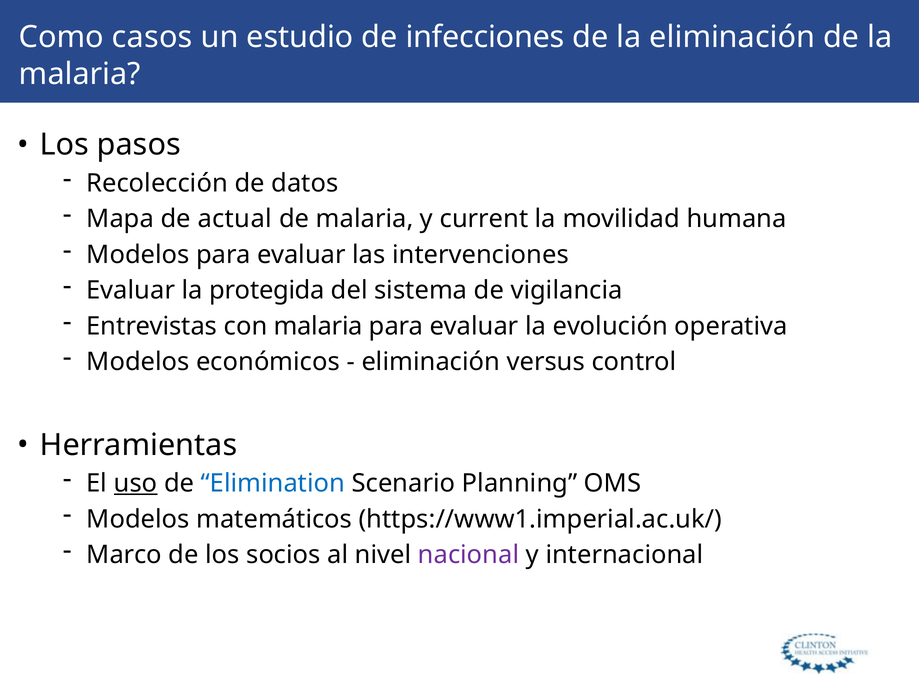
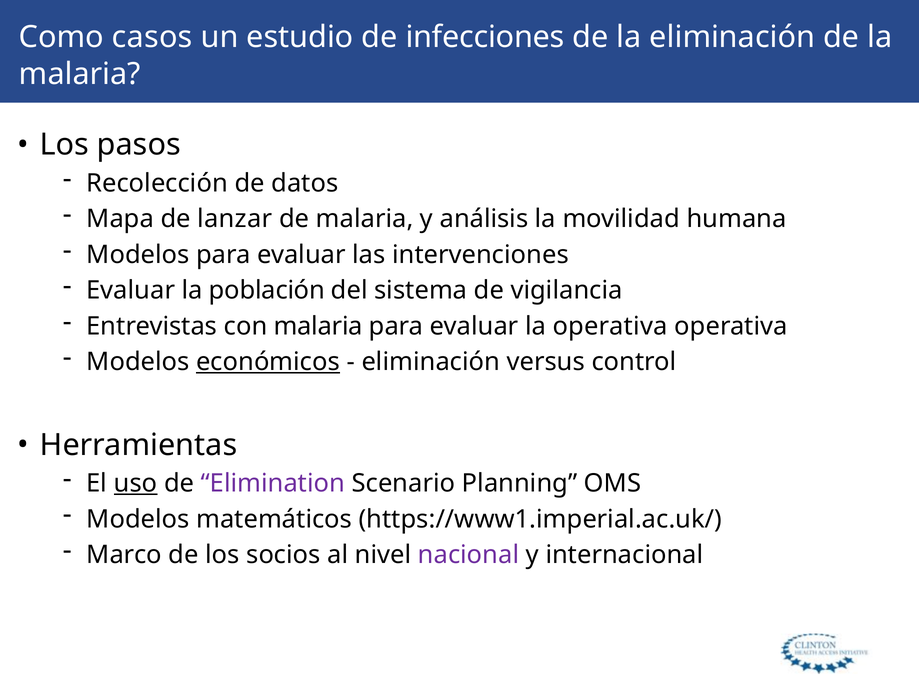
actual: actual -> lanzar (235, 219)
current: current -> análisis (484, 219)
protegida: protegida -> población (267, 291)
la evolución: evolución -> operativa (610, 326)
económicos underline: none -> present (268, 362)
Elimination colour: blue -> purple (273, 484)
